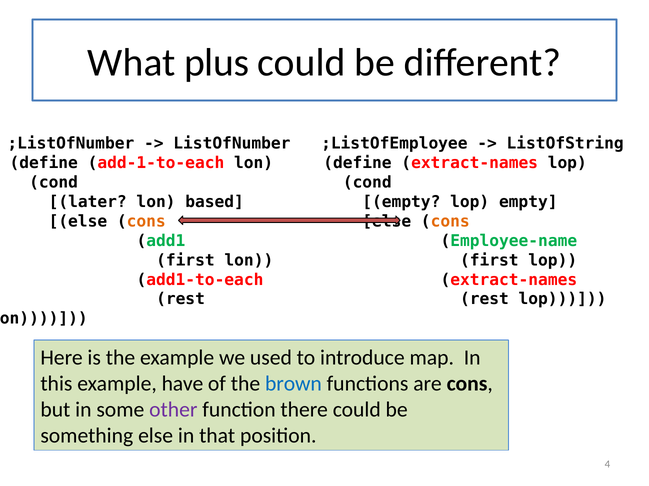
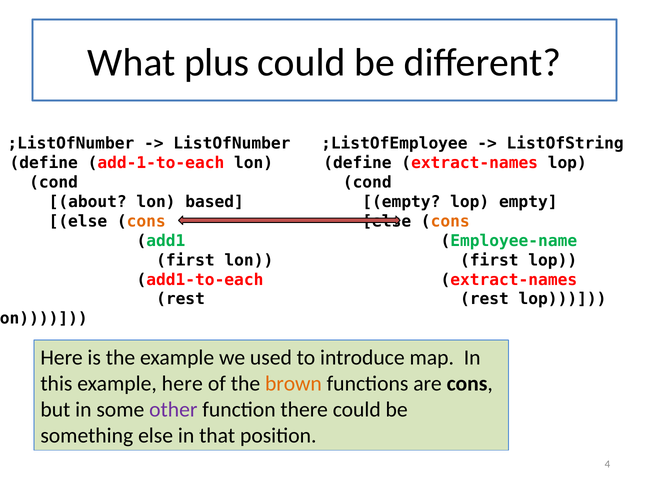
later: later -> about (88, 202)
example have: have -> here (182, 384)
brown colour: blue -> orange (293, 384)
